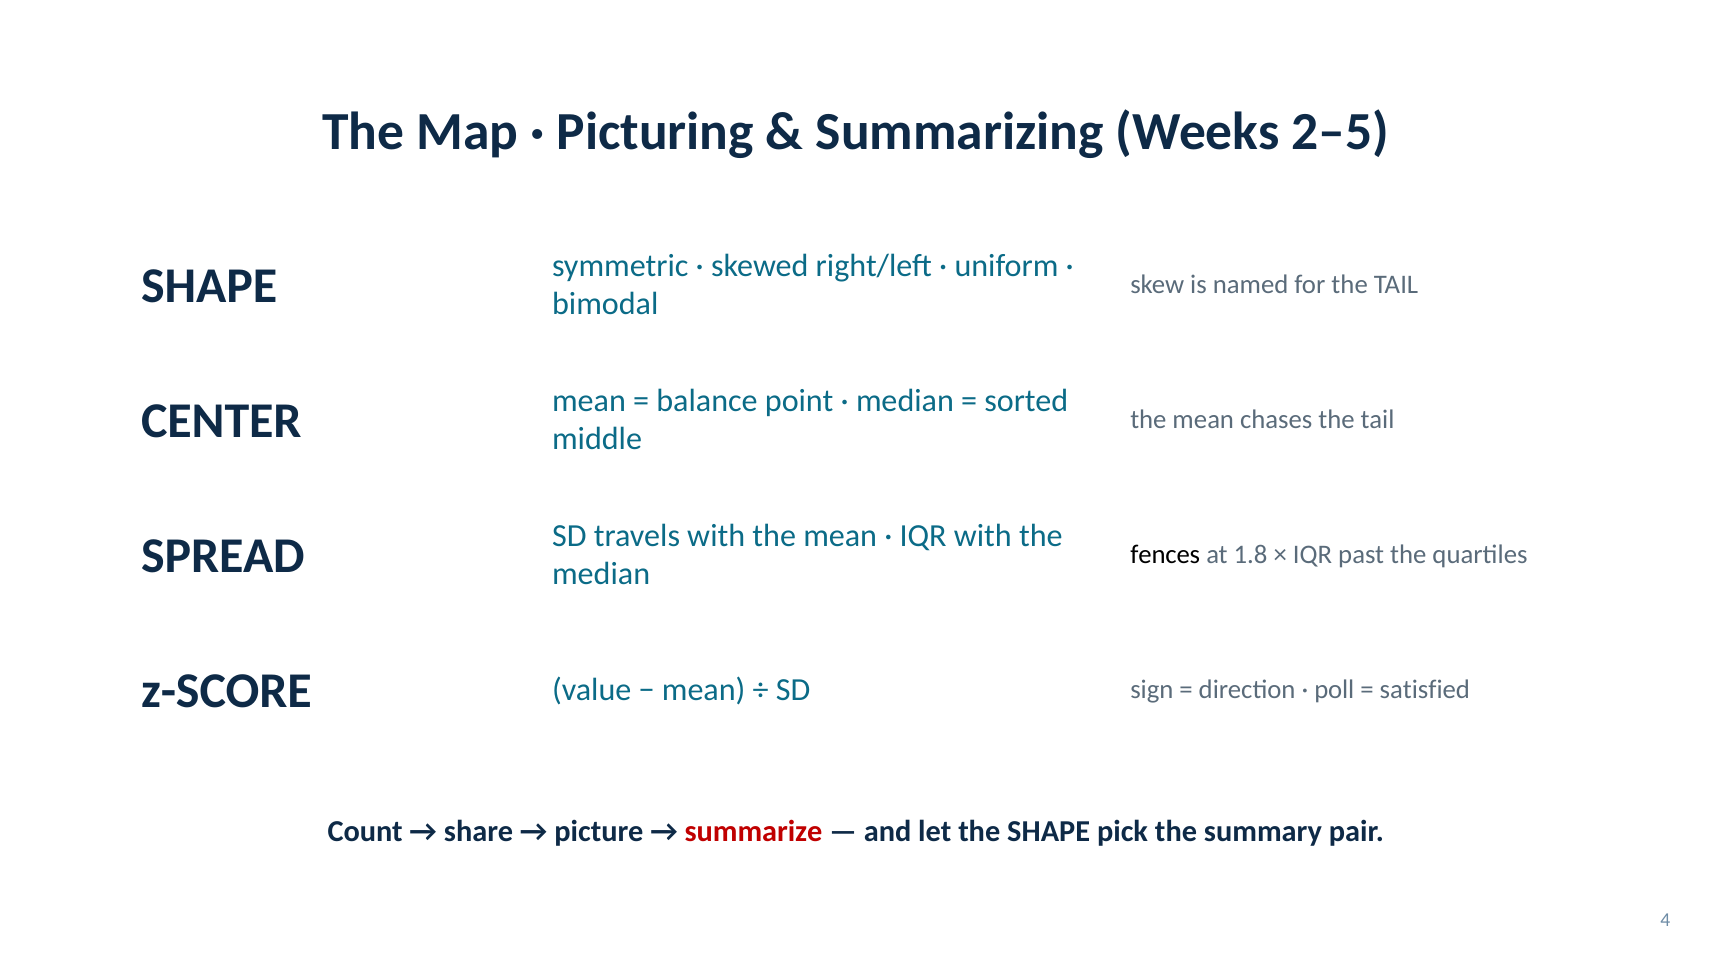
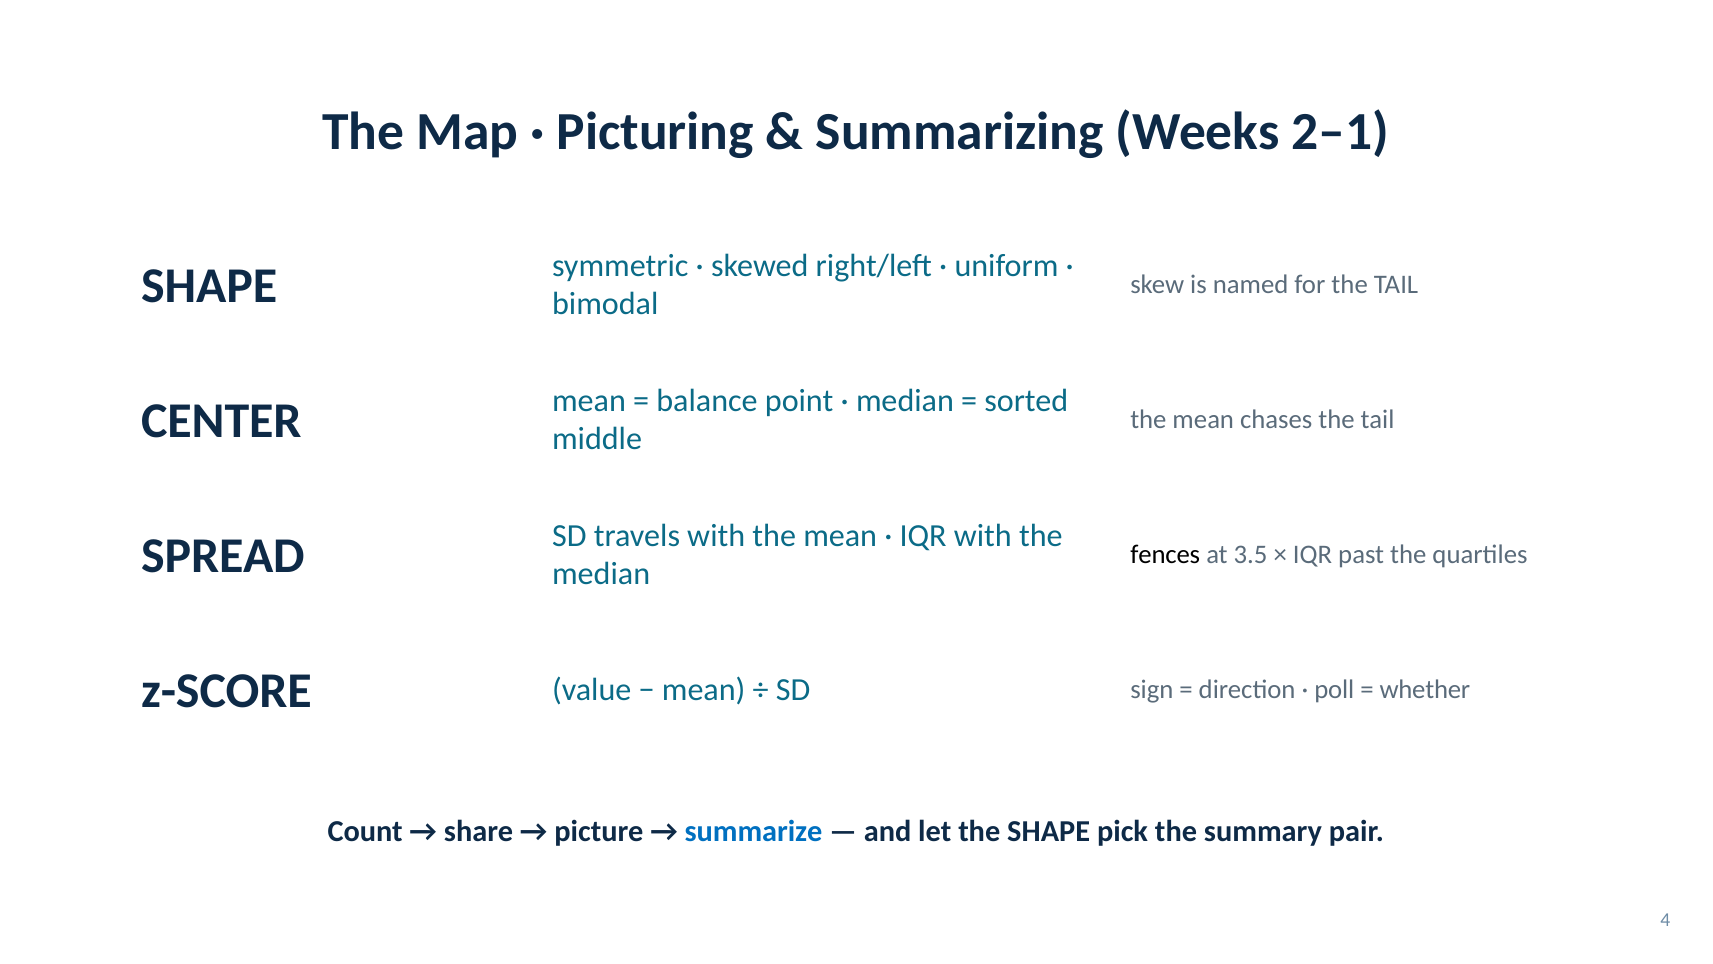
2–5: 2–5 -> 2–1 (1340, 132)
1.8: 1.8 -> 3.5 (1251, 554)
satisfied: satisfied -> whether (1425, 689)
summarize colour: red -> blue (754, 831)
